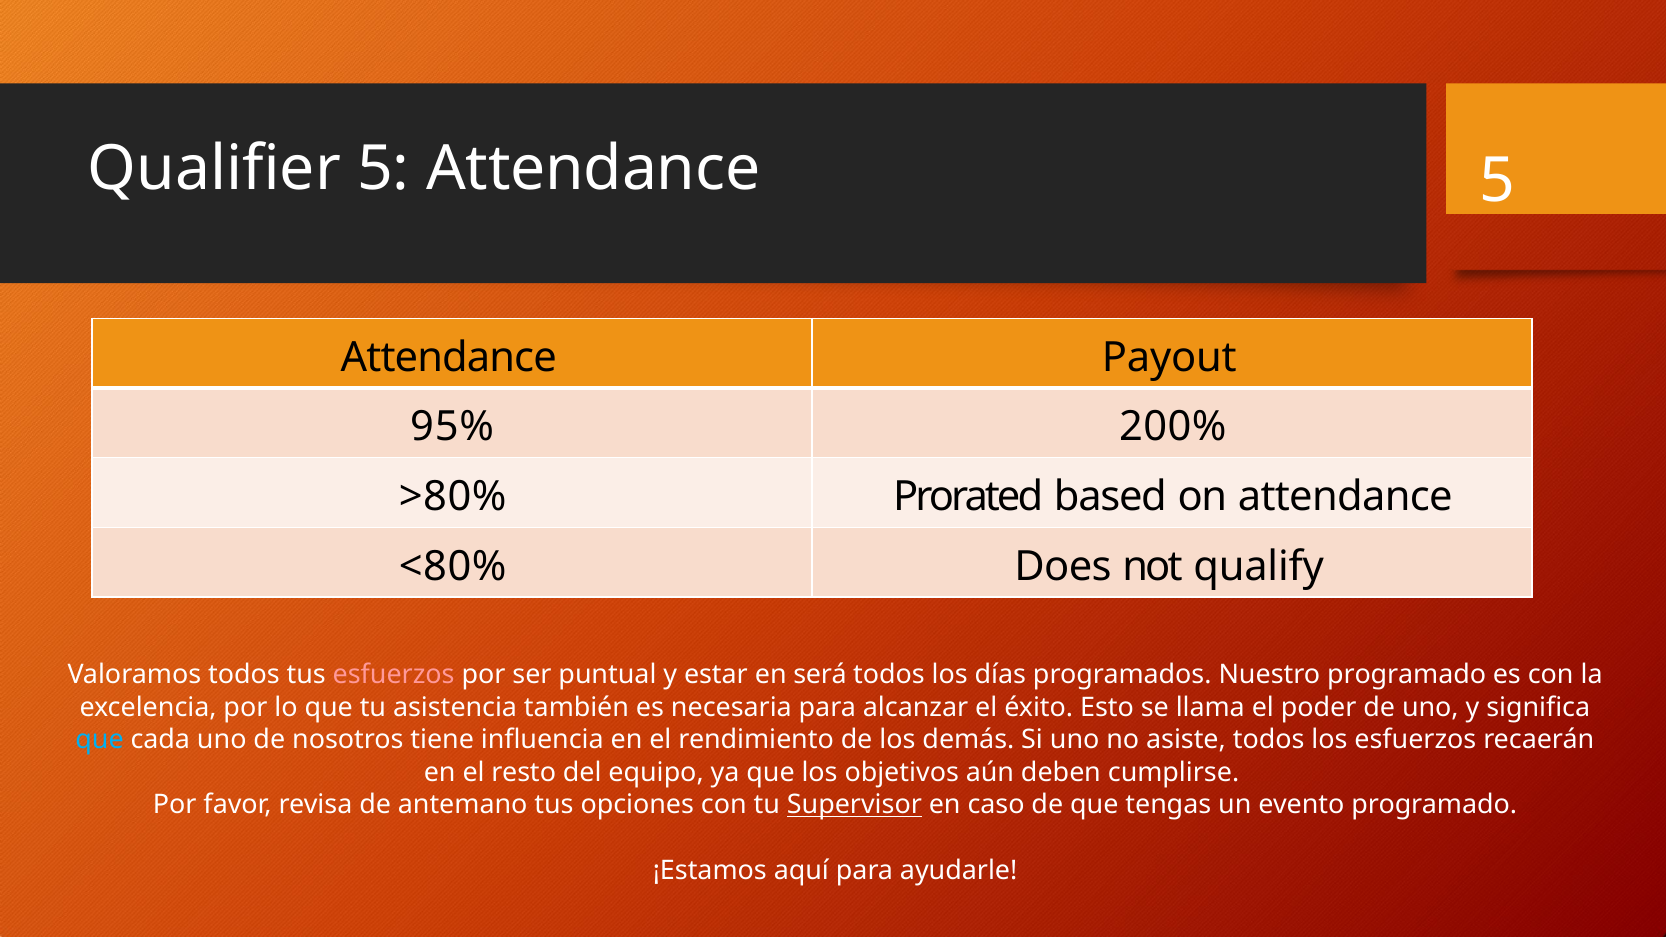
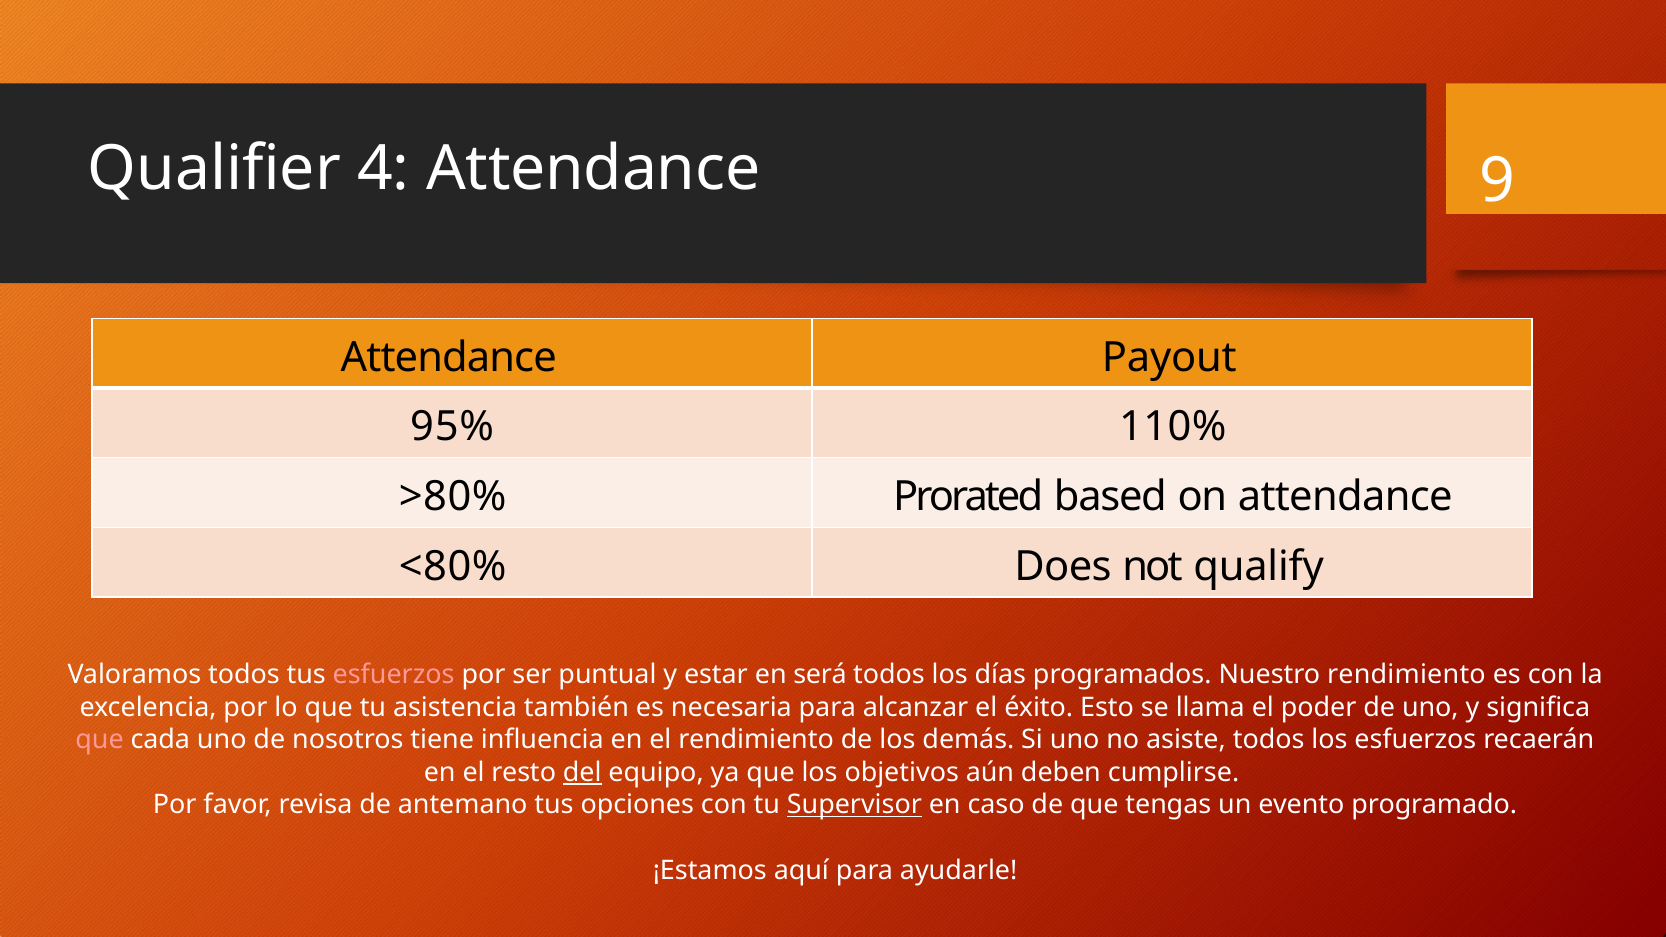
Qualifier 5: 5 -> 4 (383, 169)
Attendance 5: 5 -> 9 (1498, 181)
200%: 200% -> 110% (1173, 427)
Nuestro programado: programado -> rendimiento (1406, 675)
que colour: light blue -> pink (100, 740)
del underline: none -> present (582, 773)
